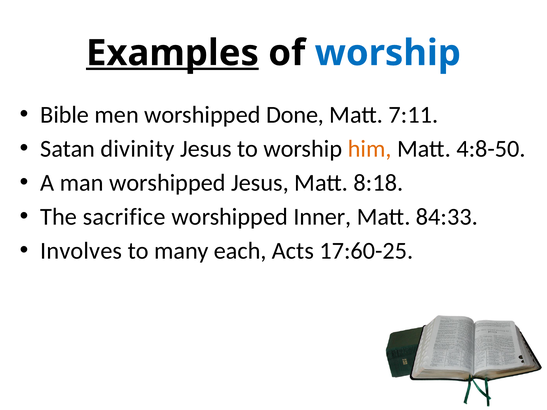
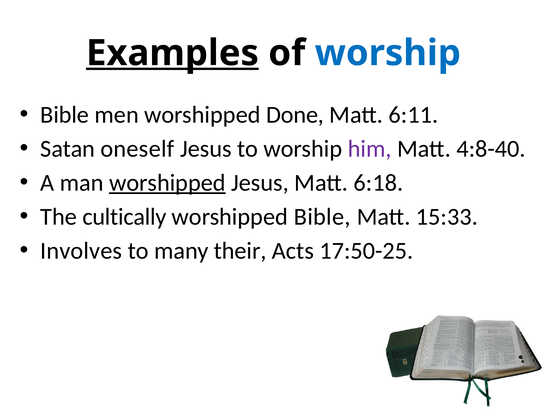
7:11: 7:11 -> 6:11 (413, 115)
divinity: divinity -> oneself (137, 149)
him colour: orange -> purple (370, 149)
4:8-50: 4:8-50 -> 4:8-40 (491, 149)
worshipped underline: none -> present (167, 183)
8:18: 8:18 -> 6:18 (378, 183)
sacrifice: sacrifice -> cultically (124, 217)
worshipped Inner: Inner -> Bible (322, 217)
84:33: 84:33 -> 15:33 (447, 217)
each: each -> their (240, 251)
17:60-25: 17:60-25 -> 17:50-25 (366, 251)
